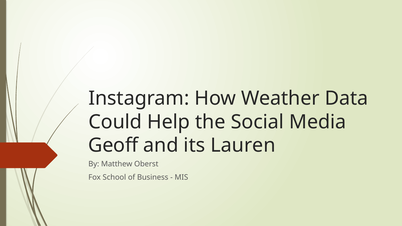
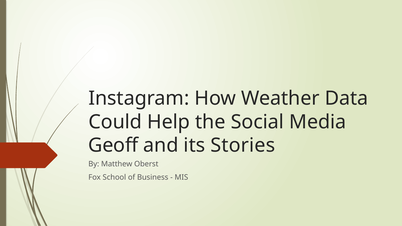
Lauren: Lauren -> Stories (243, 146)
